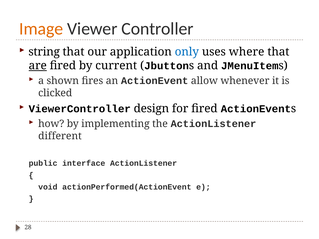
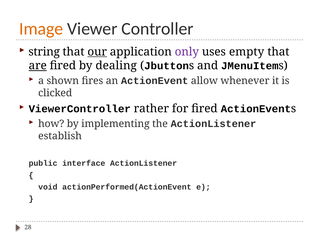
our underline: none -> present (97, 52)
only colour: blue -> purple (187, 52)
where: where -> empty (247, 52)
current: current -> dealing (116, 66)
design: design -> rather (151, 109)
different: different -> establish (60, 136)
